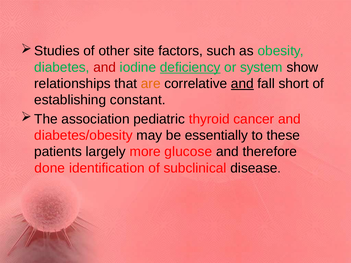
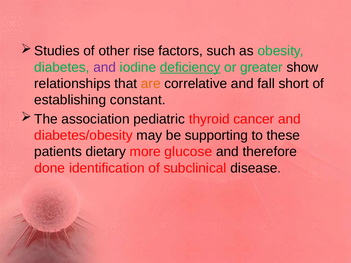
site: site -> rise (144, 51)
and colour: red -> purple (105, 67)
system: system -> greater (261, 67)
and underline: present -> none (242, 84)
essentially: essentially -> supporting (216, 136)
largely: largely -> dietary (106, 152)
